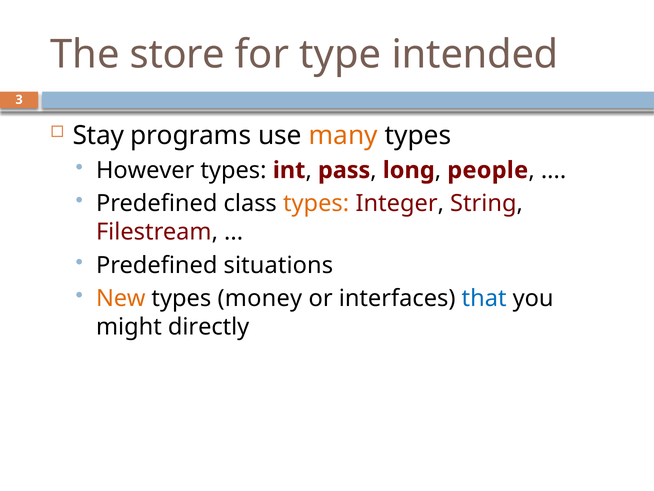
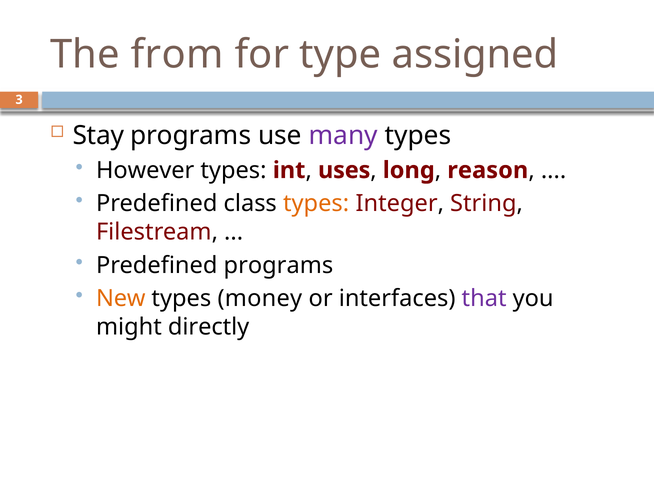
store: store -> from (177, 55)
intended: intended -> assigned (475, 55)
many colour: orange -> purple (343, 135)
pass: pass -> uses (344, 170)
people: people -> reason (488, 170)
Predefined situations: situations -> programs (278, 265)
that colour: blue -> purple (484, 298)
